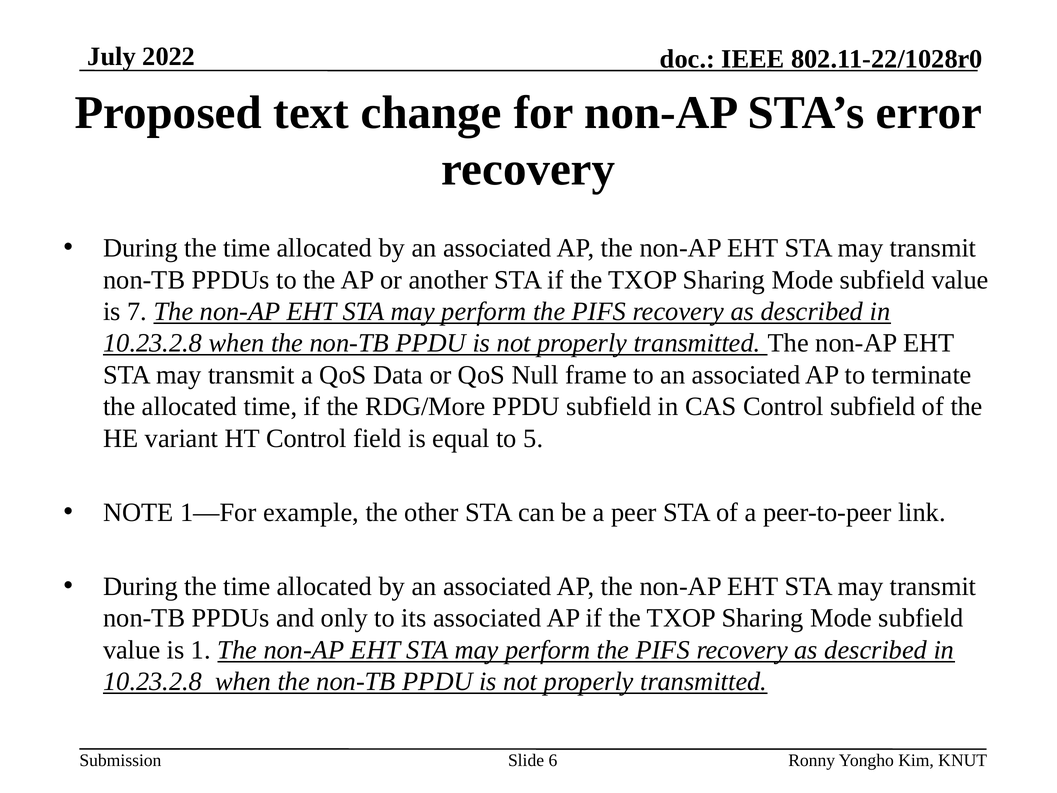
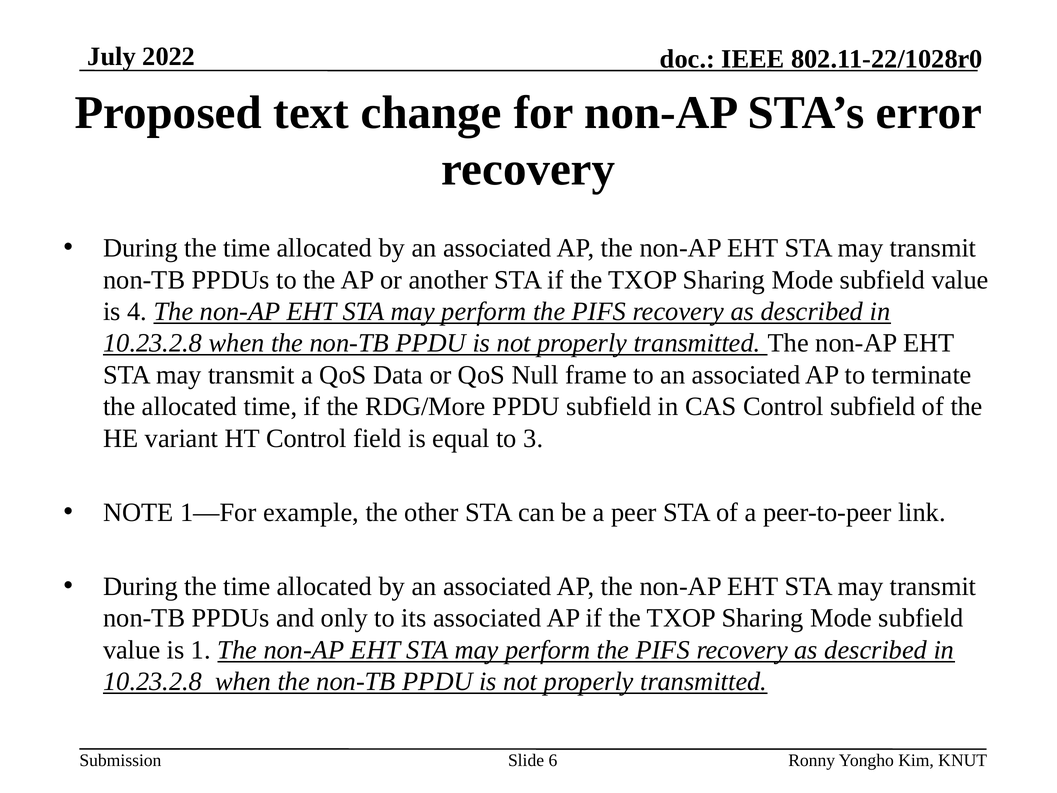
7: 7 -> 4 (137, 311)
5: 5 -> 3 (533, 438)
